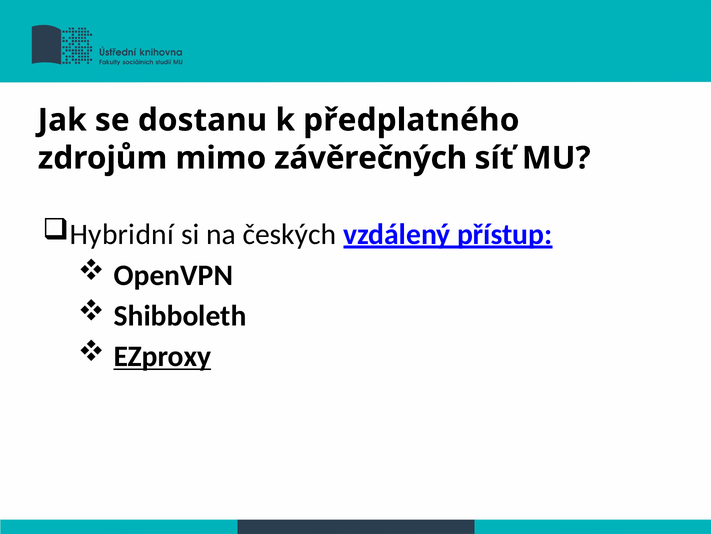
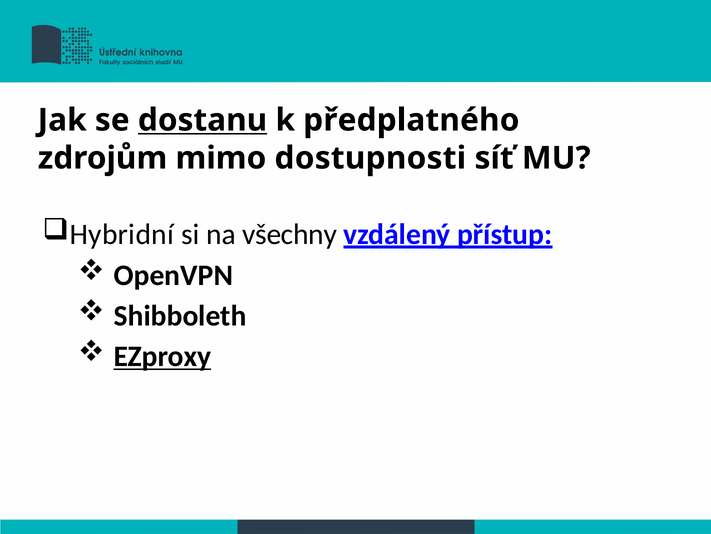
dostanu underline: none -> present (203, 120)
závěrečných: závěrečných -> dostupnosti (370, 158)
českých: českých -> všechny (290, 234)
